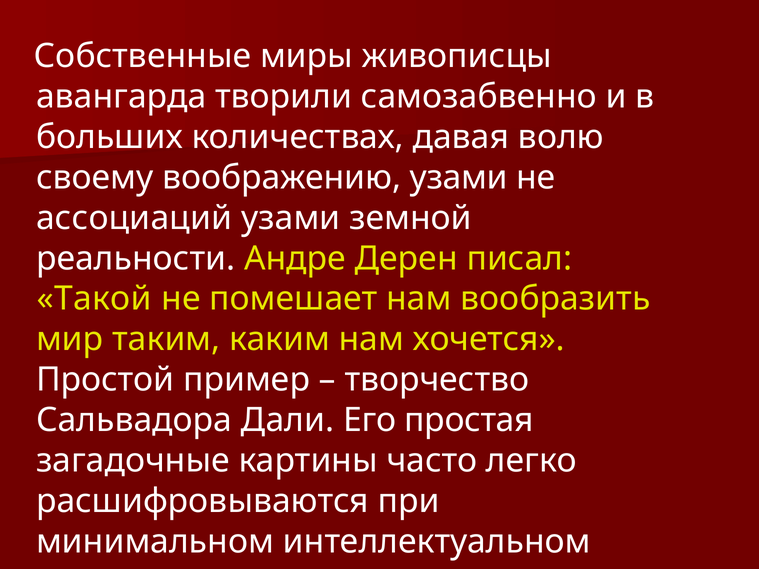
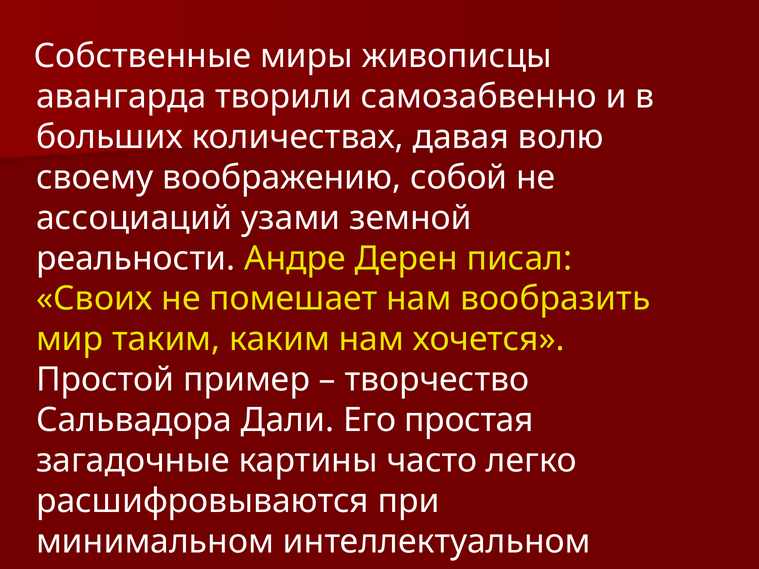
воображению узами: узами -> собой (459, 178)
Такой: Такой -> Своих (94, 299)
